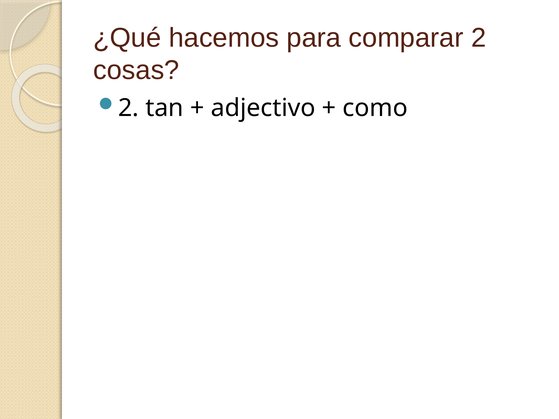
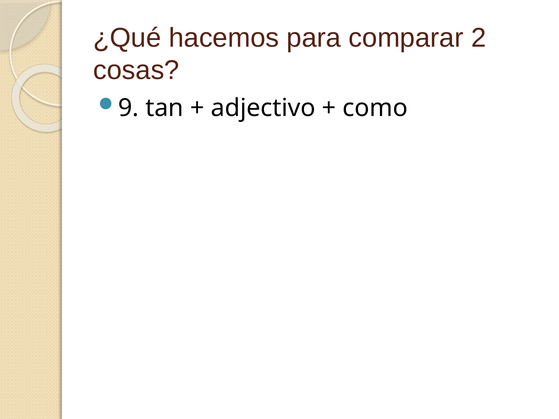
2: 2 -> 9 (129, 108)
